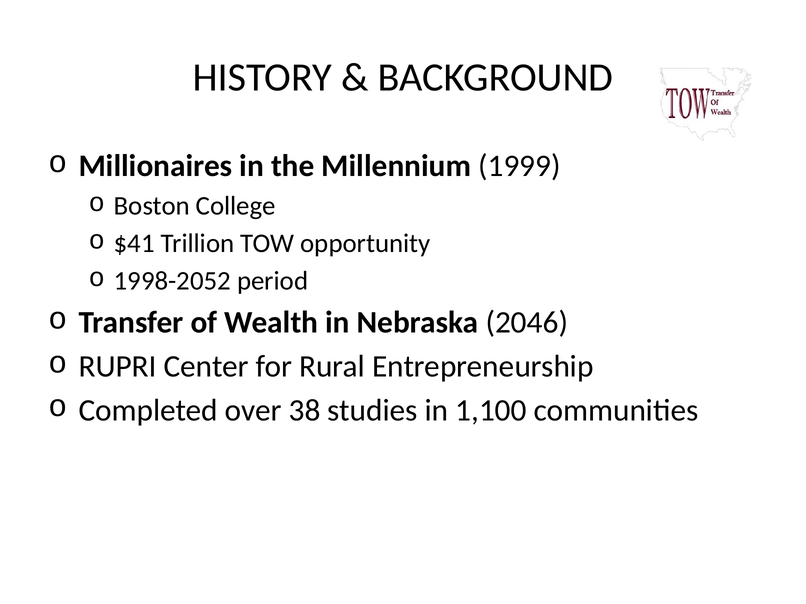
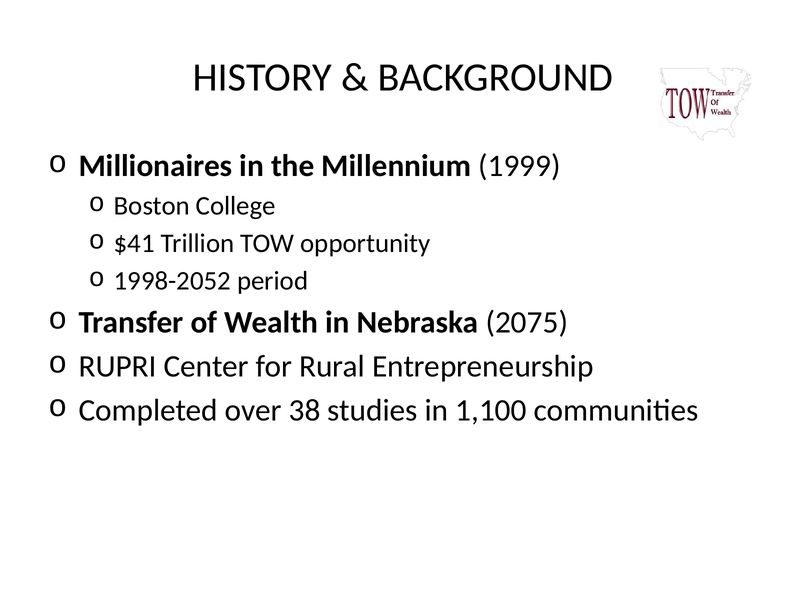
2046: 2046 -> 2075 (527, 323)
